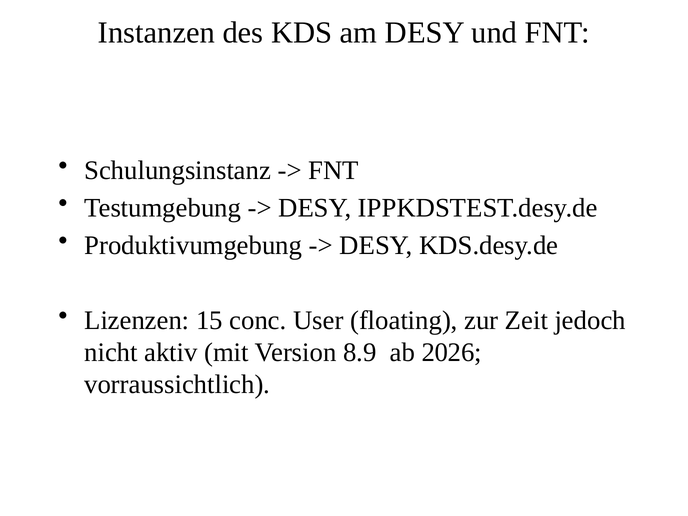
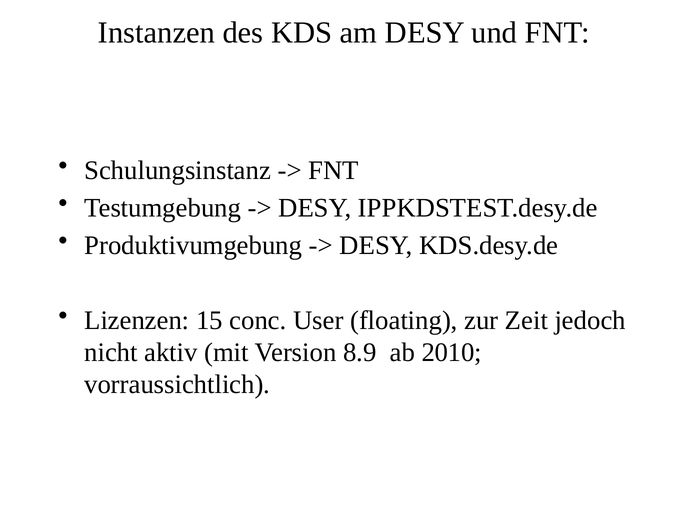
2026: 2026 -> 2010 (452, 353)
